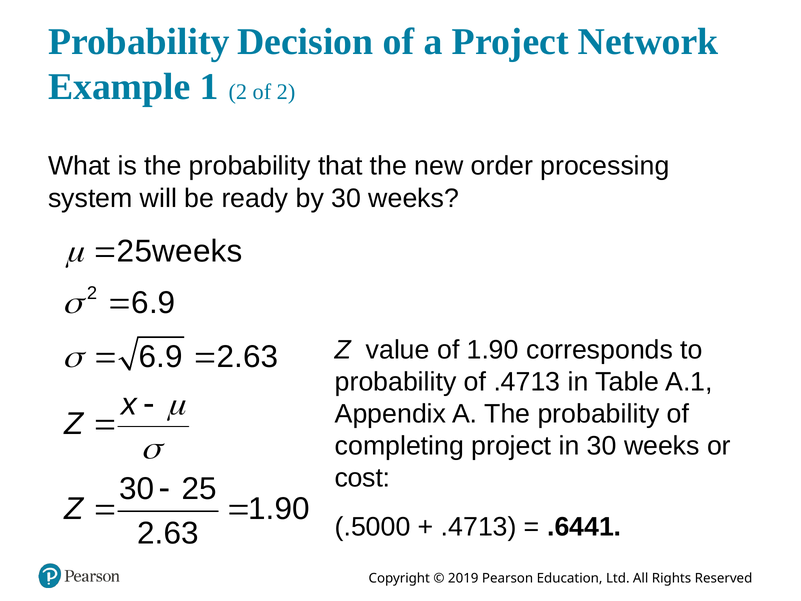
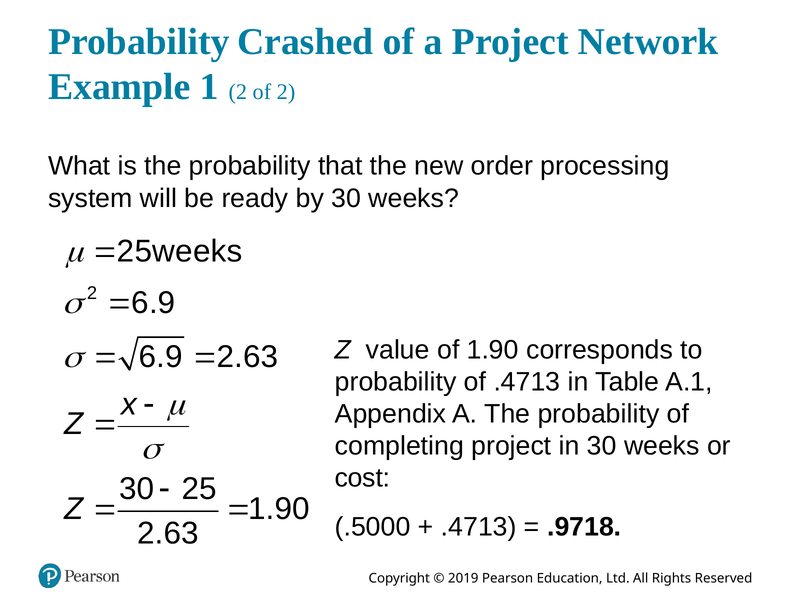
Decision: Decision -> Crashed (305, 42)
.6441: .6441 -> .9718 (584, 527)
